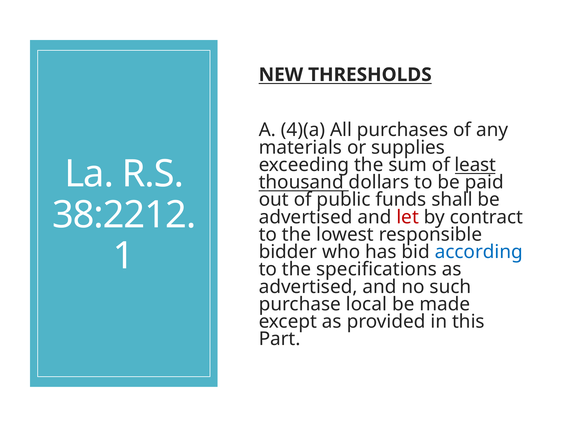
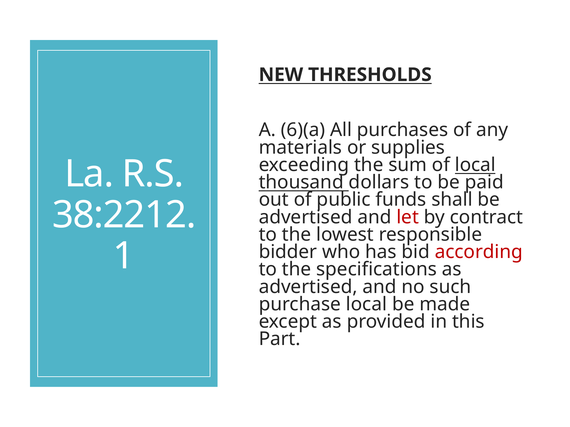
4)(a: 4)(a -> 6)(a (303, 130)
of least: least -> local (475, 165)
according colour: blue -> red (479, 252)
